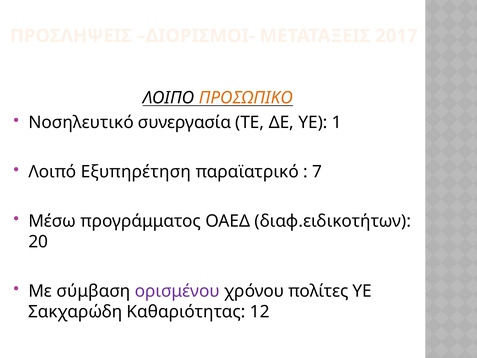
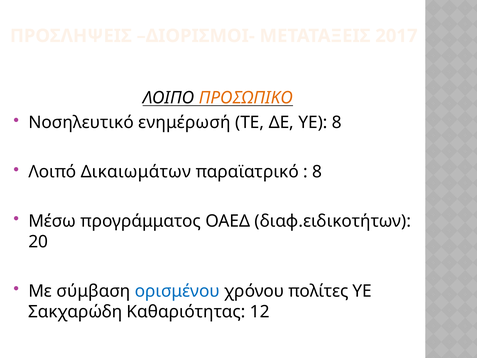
συνεργασία: συνεργασία -> ενημέρωσή (184, 122)
ΥΕ 1: 1 -> 8 (337, 122)
Εξυπηρέτηση: Εξυπηρέτηση -> Δικαιωμάτων (136, 172)
7: 7 -> 8 (317, 172)
ορισμένου colour: purple -> blue (177, 291)
